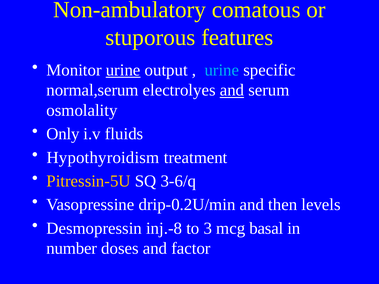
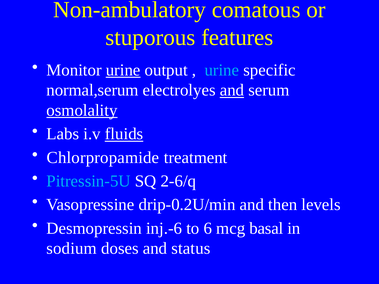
osmolality underline: none -> present (82, 110)
Only: Only -> Labs (63, 134)
fluids underline: none -> present (124, 134)
Hypothyroidism: Hypothyroidism -> Chlorpropamide (103, 158)
Pitressin-5U colour: yellow -> light blue (89, 181)
3-6/q: 3-6/q -> 2-6/q (178, 181)
inj.-8: inj.-8 -> inj.-6 (164, 228)
3: 3 -> 6 (208, 228)
number: number -> sodium (72, 249)
factor: factor -> status (191, 249)
